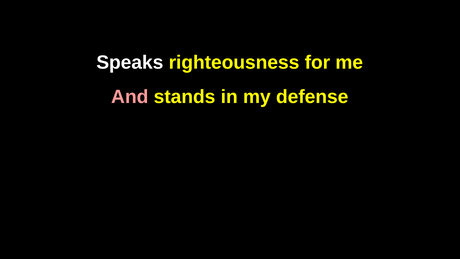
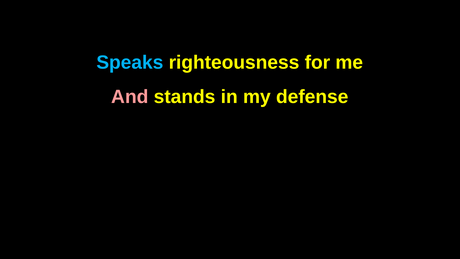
Speaks colour: white -> light blue (130, 62)
